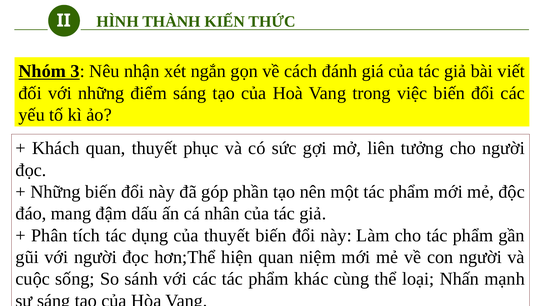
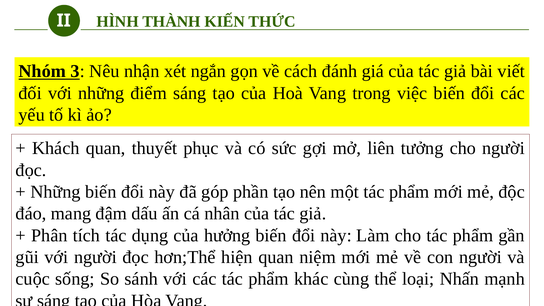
của thuyết: thuyết -> hưởng (227, 235)
